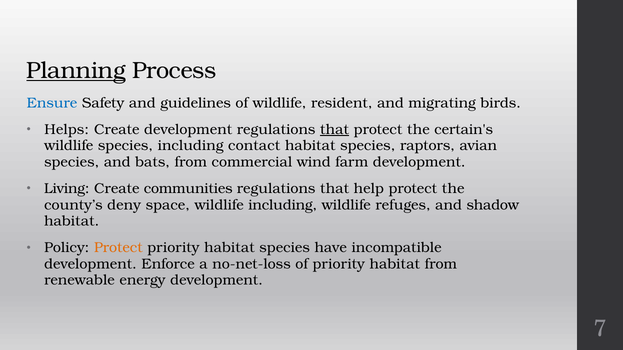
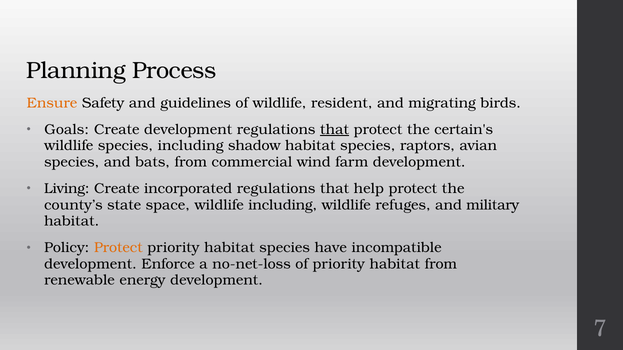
Planning underline: present -> none (76, 71)
Ensure colour: blue -> orange (52, 103)
Helps: Helps -> Goals (67, 130)
contact: contact -> shadow (254, 146)
communities: communities -> incorporated (188, 189)
deny: deny -> state (124, 205)
shadow: shadow -> military (493, 205)
